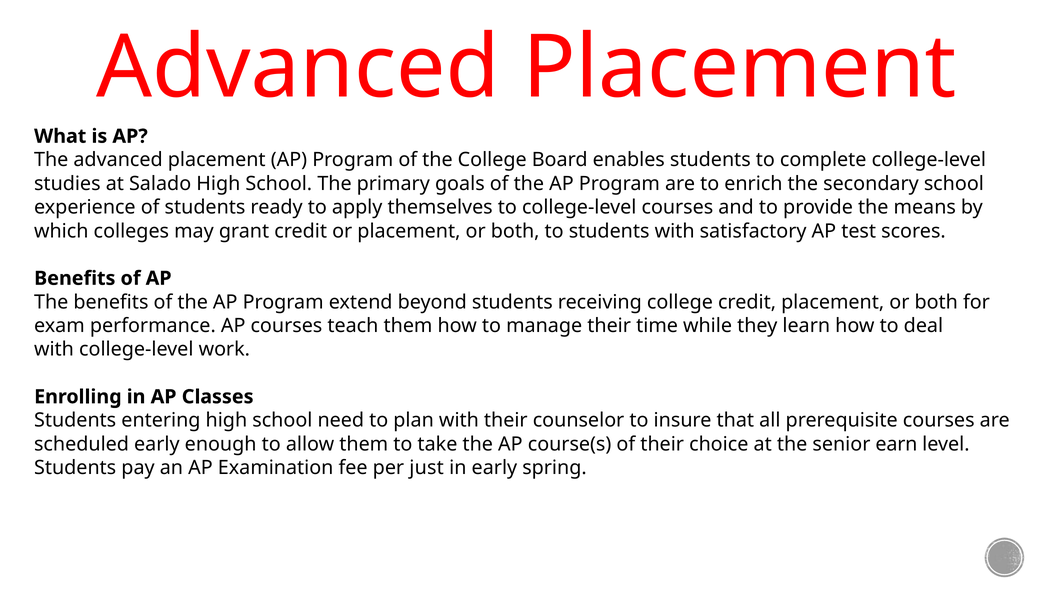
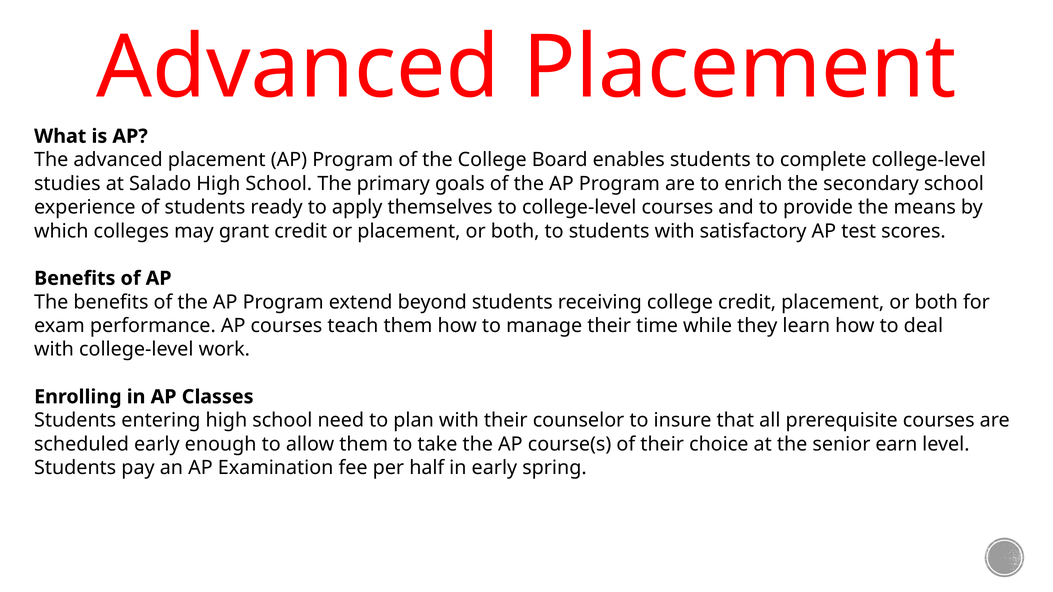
just: just -> half (427, 468)
